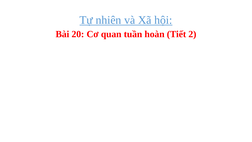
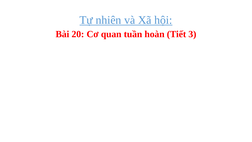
2: 2 -> 3 (192, 34)
